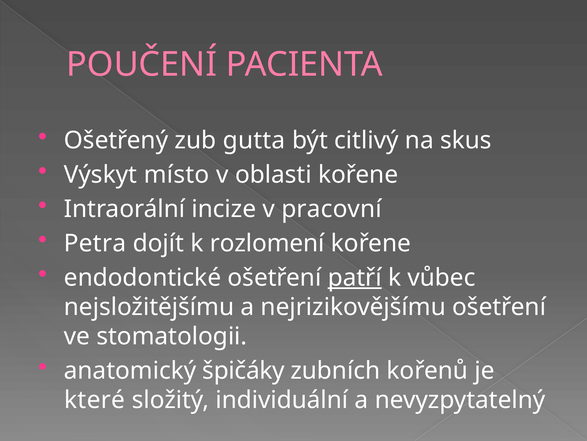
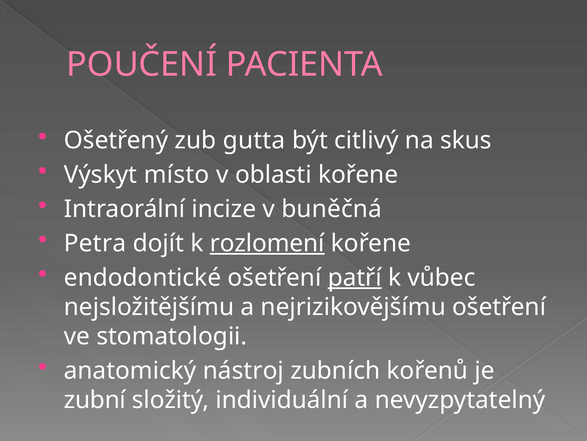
pracovní: pracovní -> buněčná (332, 209)
rozlomení underline: none -> present (267, 243)
špičáky: špičáky -> nástroj (243, 370)
které: které -> zubní (95, 399)
